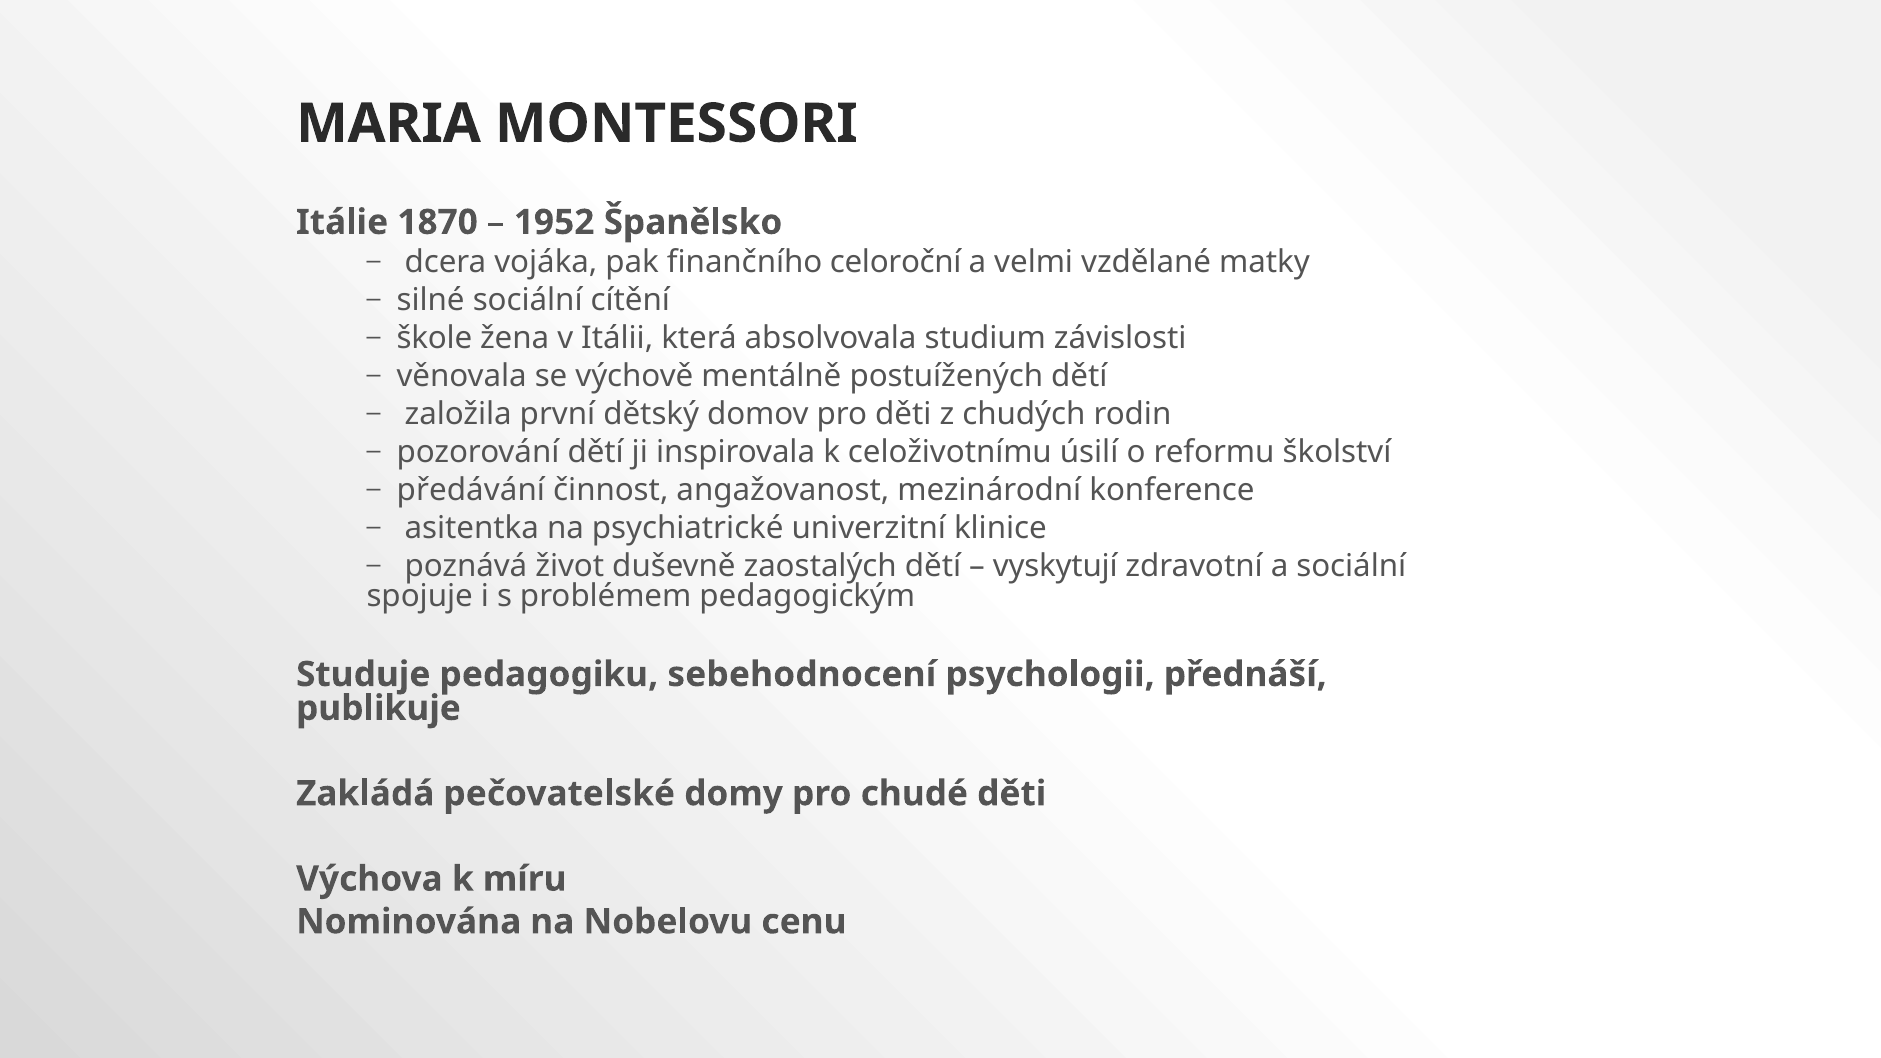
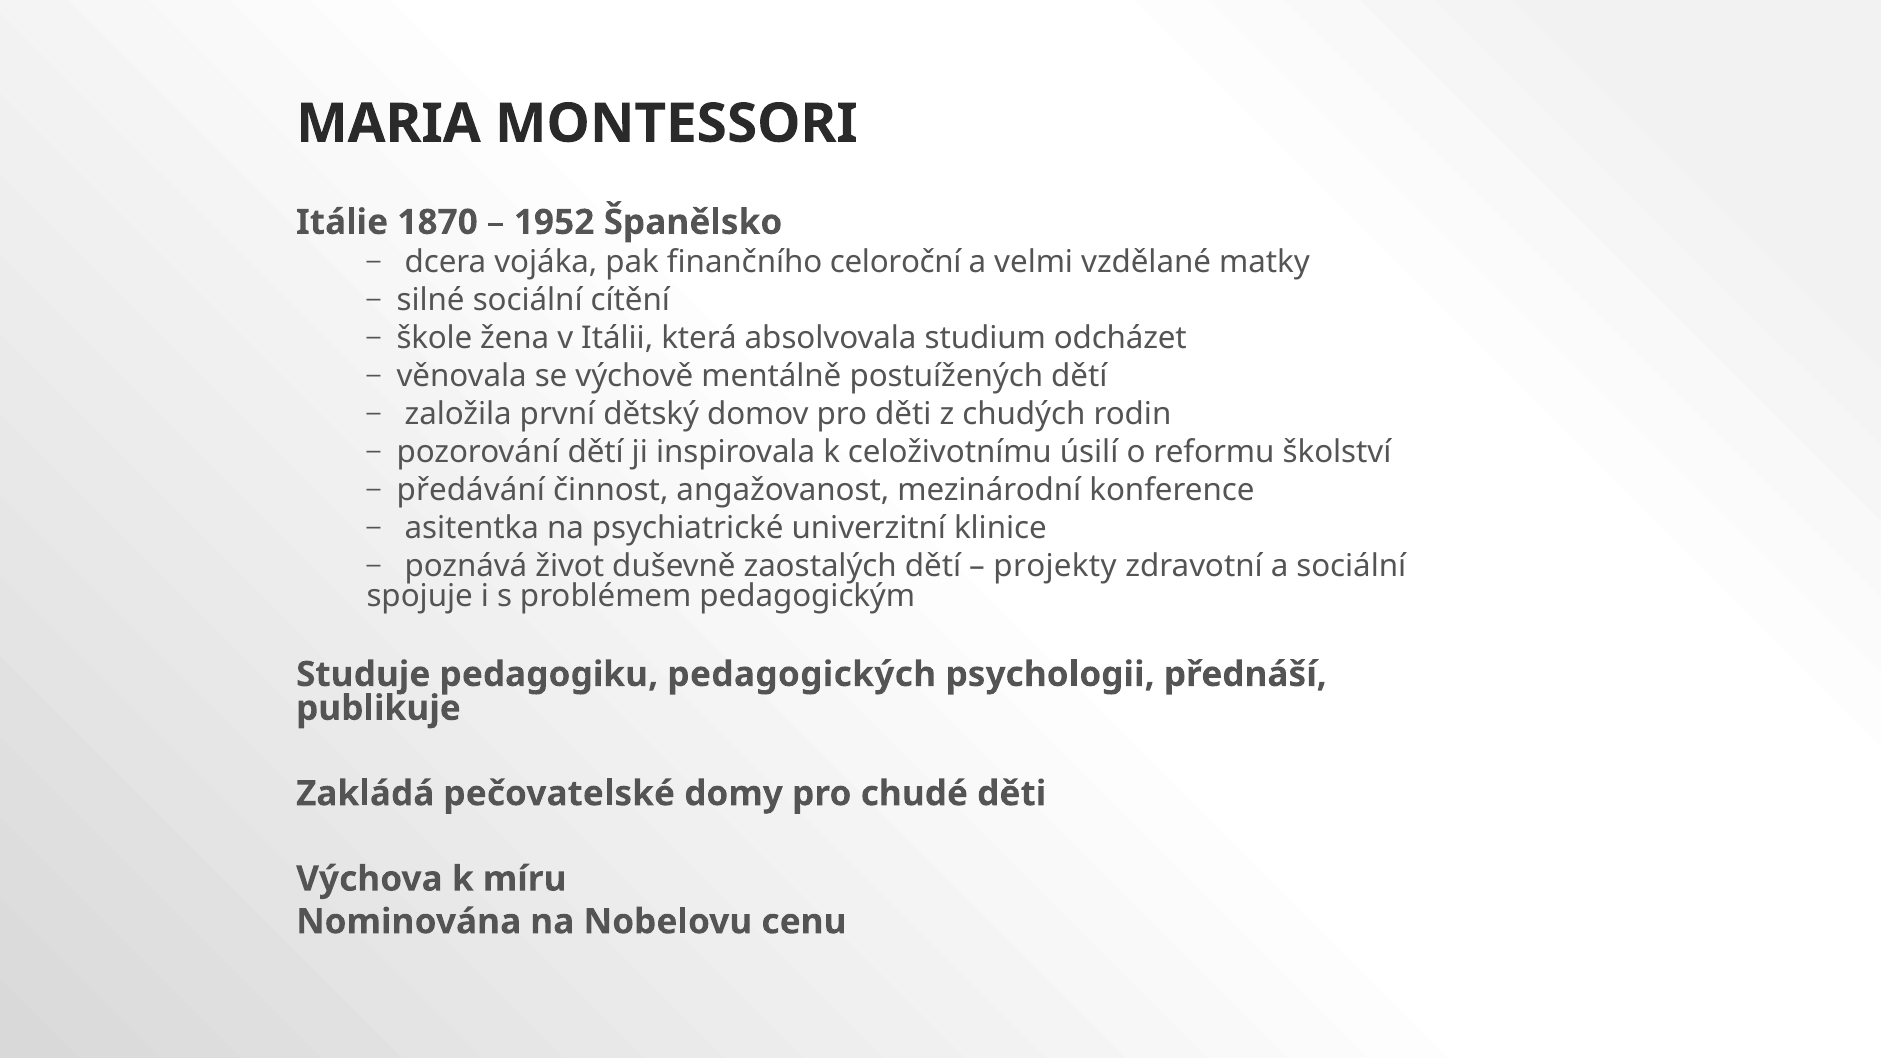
závislosti: závislosti -> odcházet (1120, 338)
vyskytují: vyskytují -> projekty (1055, 566)
sebehodnocení: sebehodnocení -> pedagogických (802, 675)
